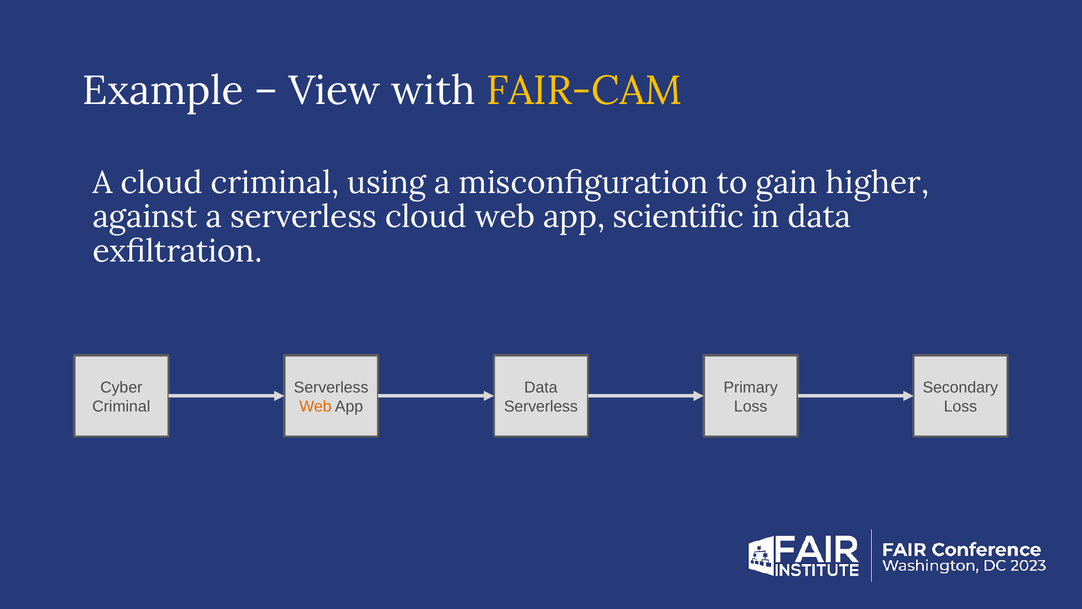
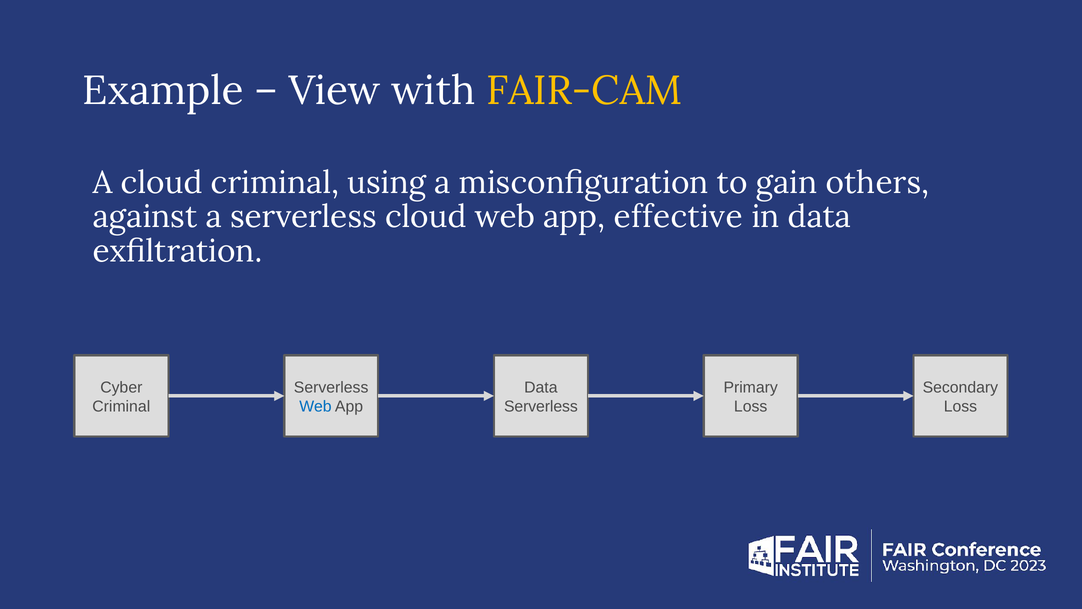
higher: higher -> others (877, 183)
scientific: scientific -> effective (678, 217)
Web colour: orange -> blue (315, 406)
